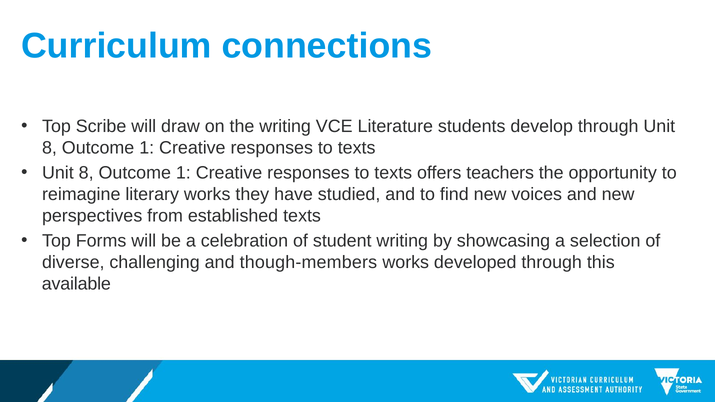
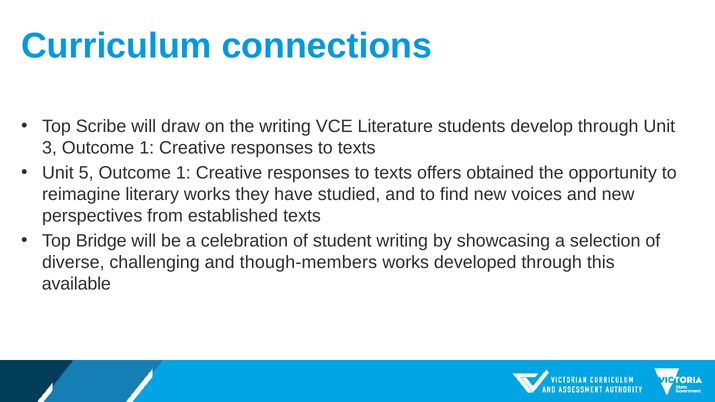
8: 8 -> 3 (49, 148)
8: 8 -> 5 (86, 173)
teachers: teachers -> obtained (500, 173)
Forms: Forms -> Bridge (101, 241)
